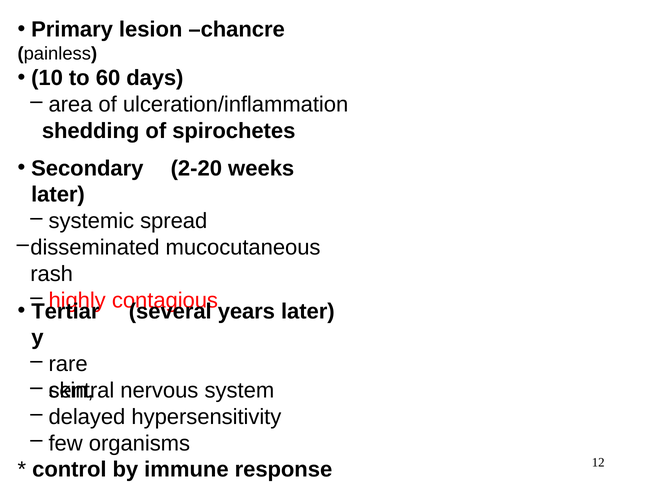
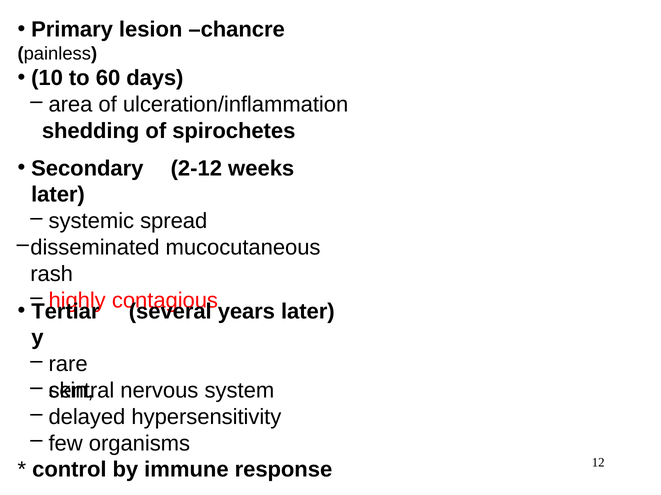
2-20: 2-20 -> 2-12 (196, 169)
